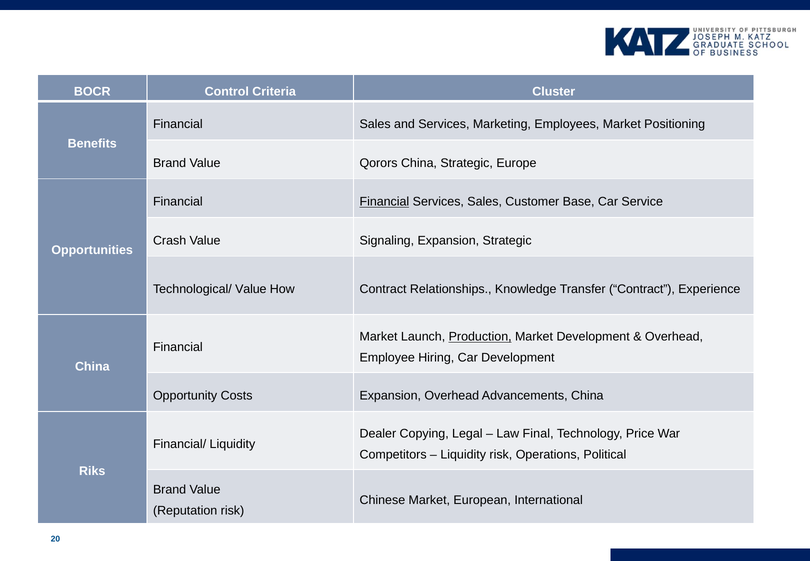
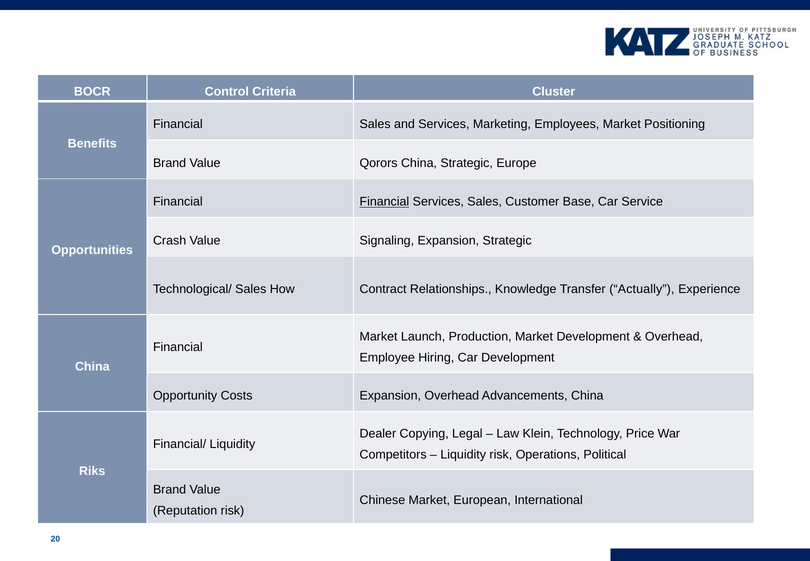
Technological/ Value: Value -> Sales (251, 289)
Transfer Contract: Contract -> Actually (642, 289)
Production underline: present -> none (480, 337)
Final: Final -> Klein (538, 434)
